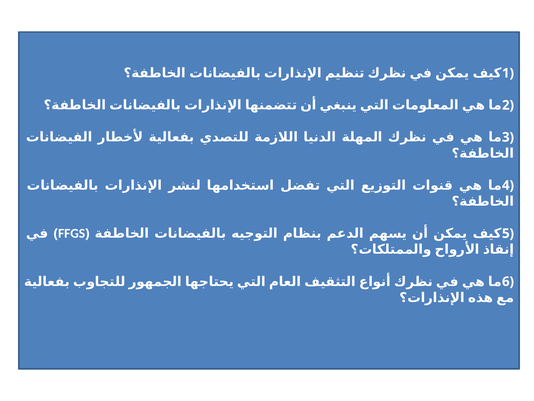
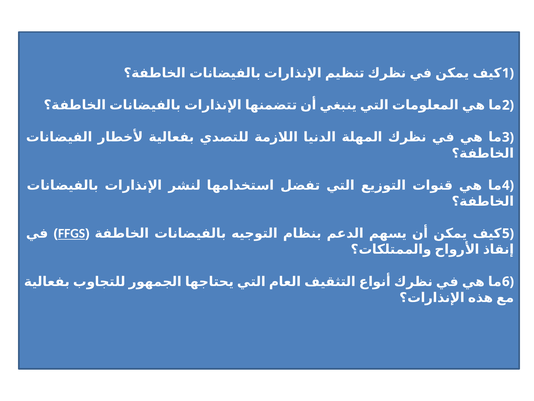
FFGS underline: none -> present (72, 233)
